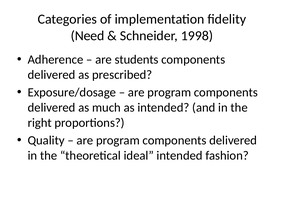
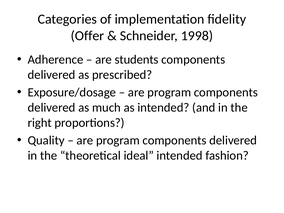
Need: Need -> Offer (87, 36)
